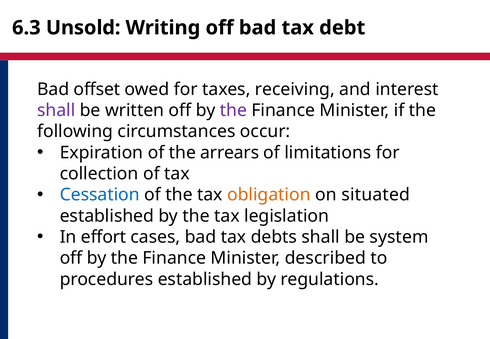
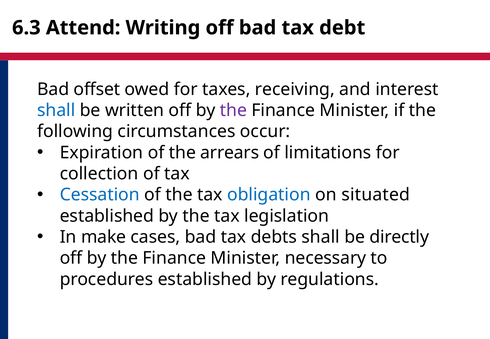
Unsold: Unsold -> Attend (83, 28)
shall colour: purple -> blue (56, 110)
obligation colour: orange -> blue (269, 195)
effort: effort -> make (104, 237)
system: system -> directly (399, 237)
described: described -> necessary (325, 258)
